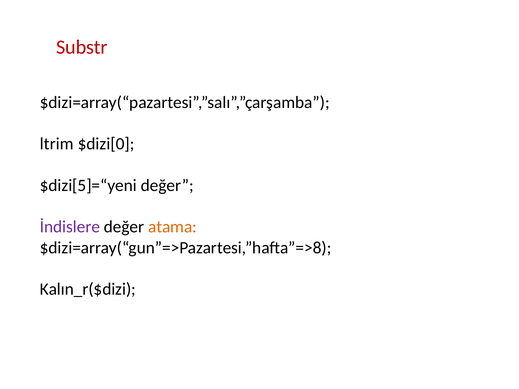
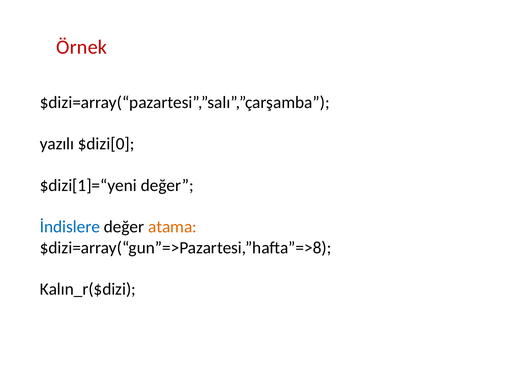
Substr: Substr -> Örnek (82, 47)
ltrim: ltrim -> yazılı (57, 144)
$dizi[5]=“yeni: $dizi[5]=“yeni -> $dizi[1]=“yeni (88, 186)
İndislere colour: purple -> blue (70, 227)
